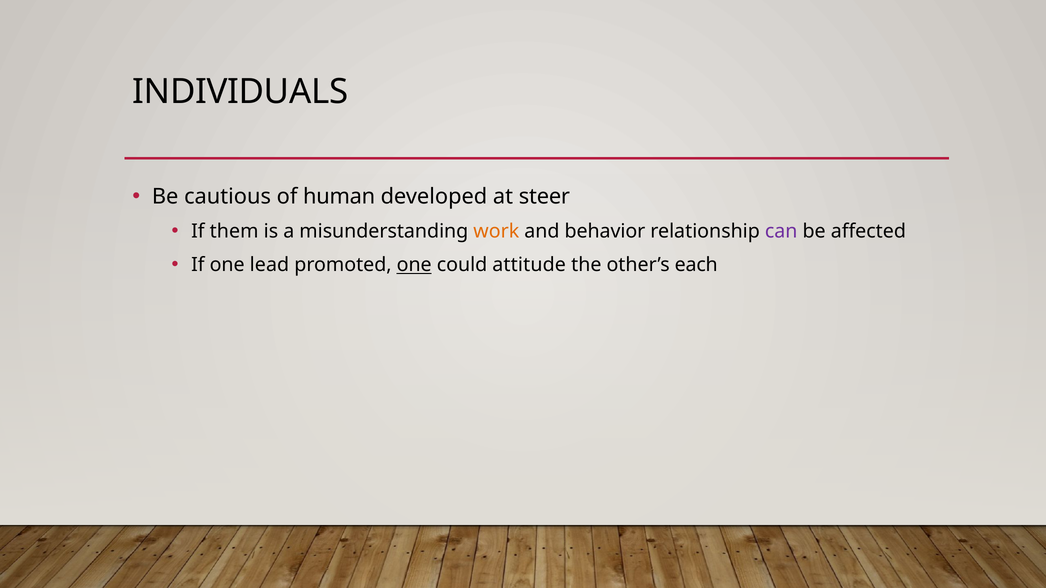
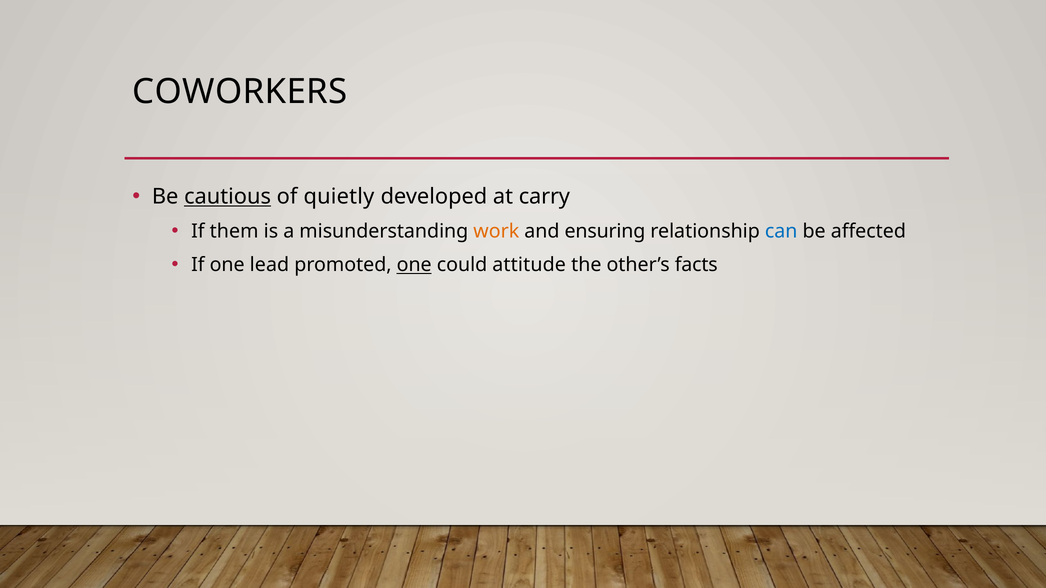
INDIVIDUALS: INDIVIDUALS -> COWORKERS (240, 92)
cautious underline: none -> present (228, 197)
human: human -> quietly (339, 197)
steer: steer -> carry (544, 197)
behavior: behavior -> ensuring (605, 232)
can colour: purple -> blue (781, 232)
each: each -> facts (696, 265)
